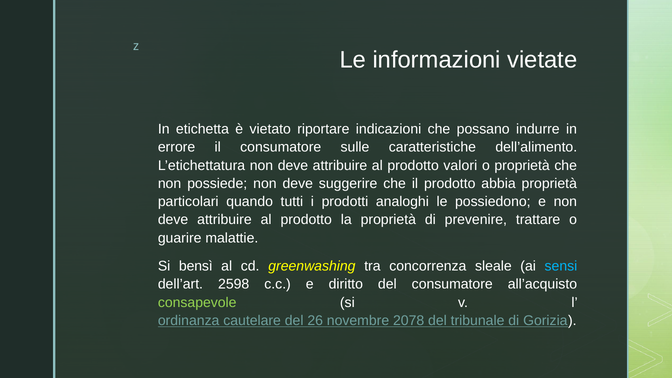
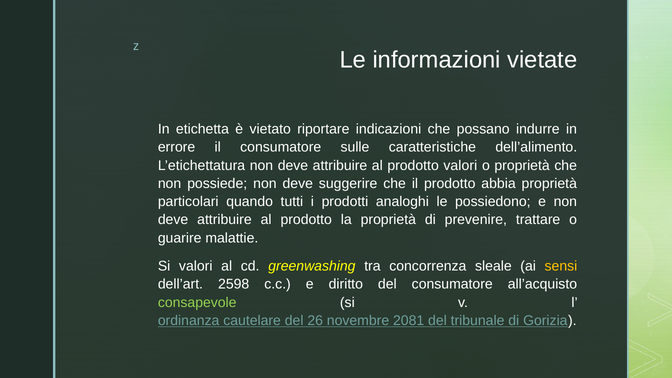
Si bensì: bensì -> valori (196, 266)
sensi colour: light blue -> yellow (561, 266)
2078: 2078 -> 2081 (409, 321)
